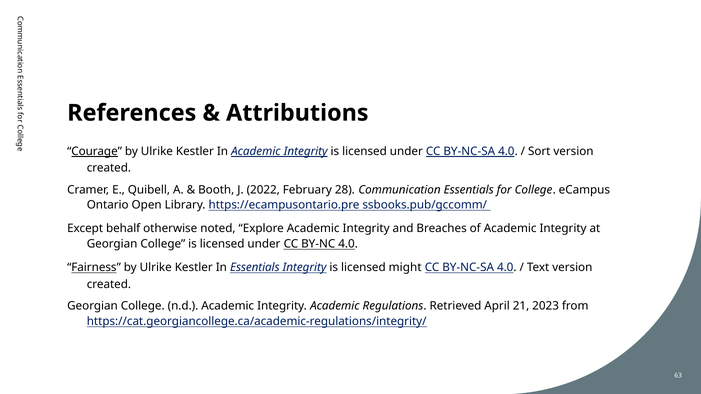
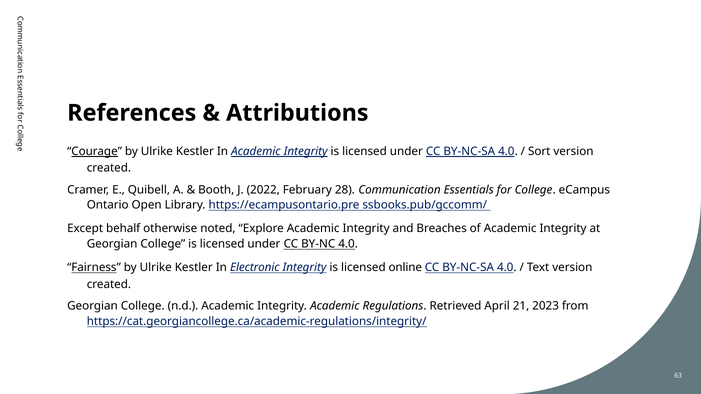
In Essentials: Essentials -> Electronic (255, 268)
might: might -> online (405, 268)
